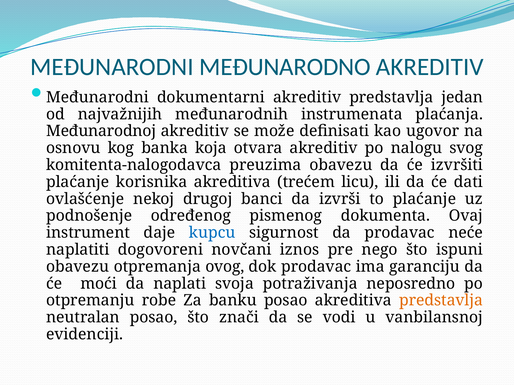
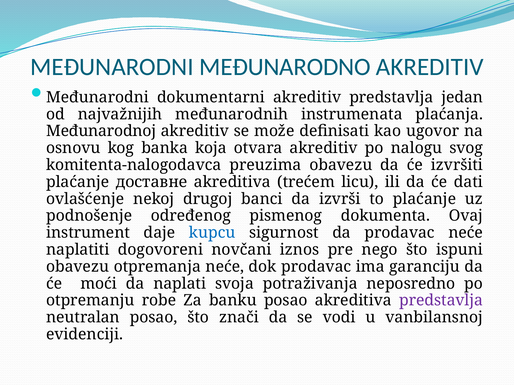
korisnika: korisnika -> доставне (152, 182)
otpremanja ovog: ovog -> neće (225, 267)
predstavlja colour: orange -> purple (441, 301)
